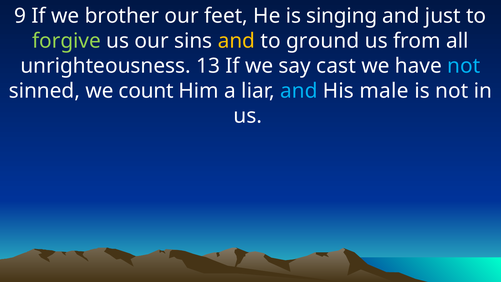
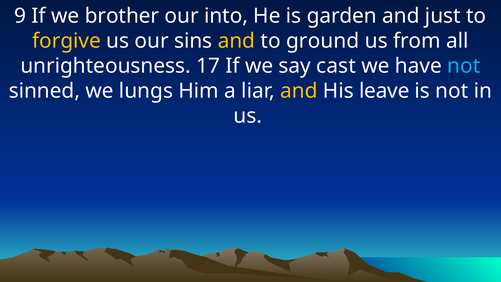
feet: feet -> into (226, 16)
singing: singing -> garden (342, 16)
forgive colour: light green -> yellow (67, 41)
13: 13 -> 17 (208, 66)
count: count -> lungs (146, 91)
and colour: light blue -> yellow (299, 91)
male: male -> leave (384, 91)
